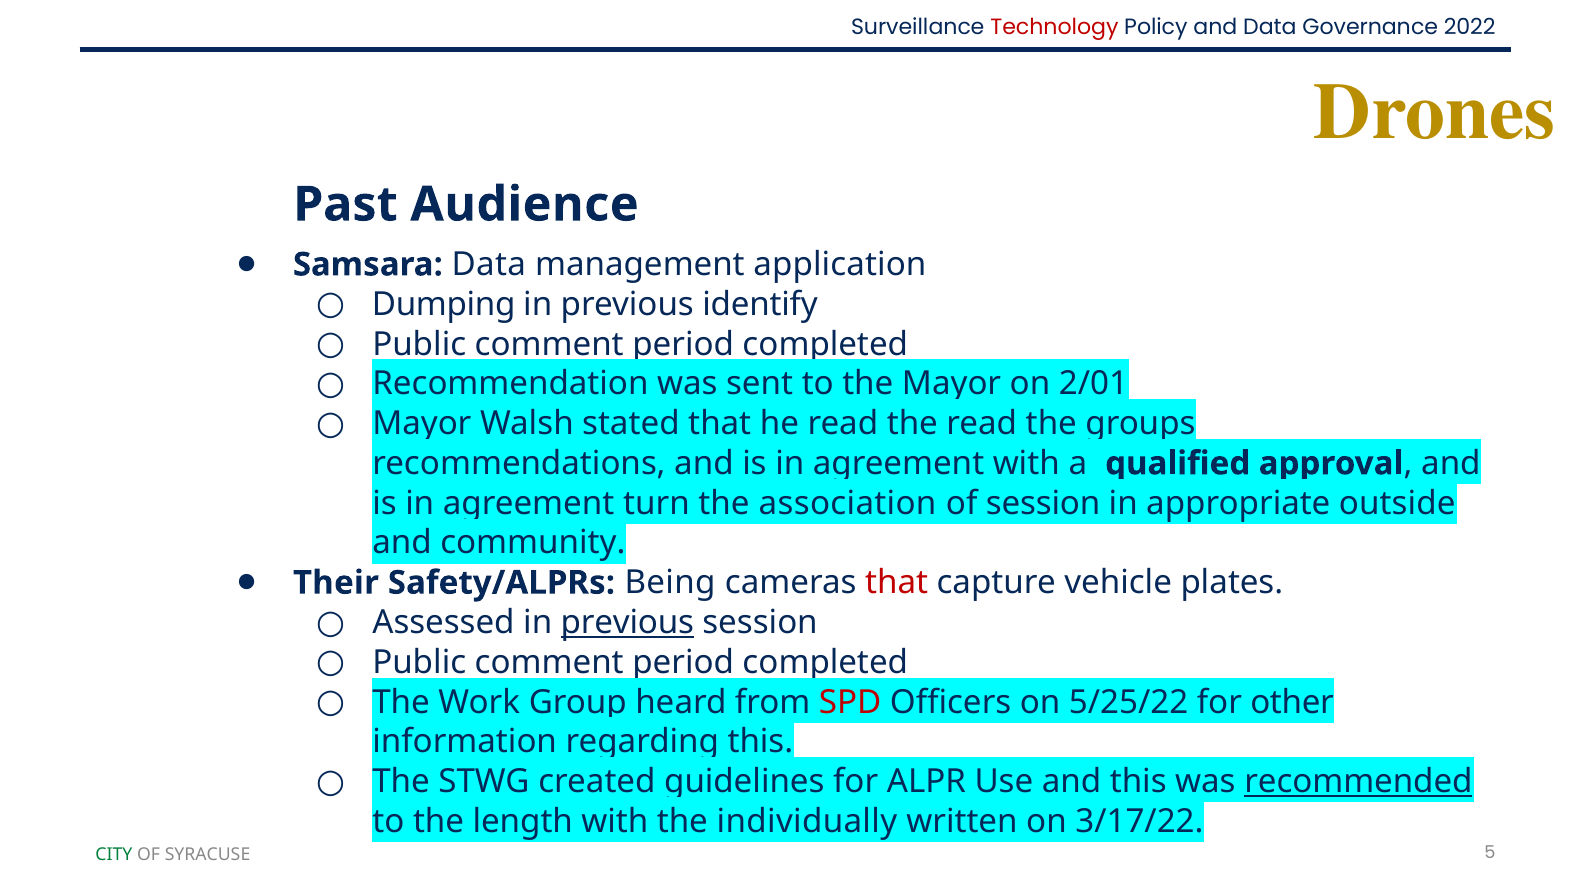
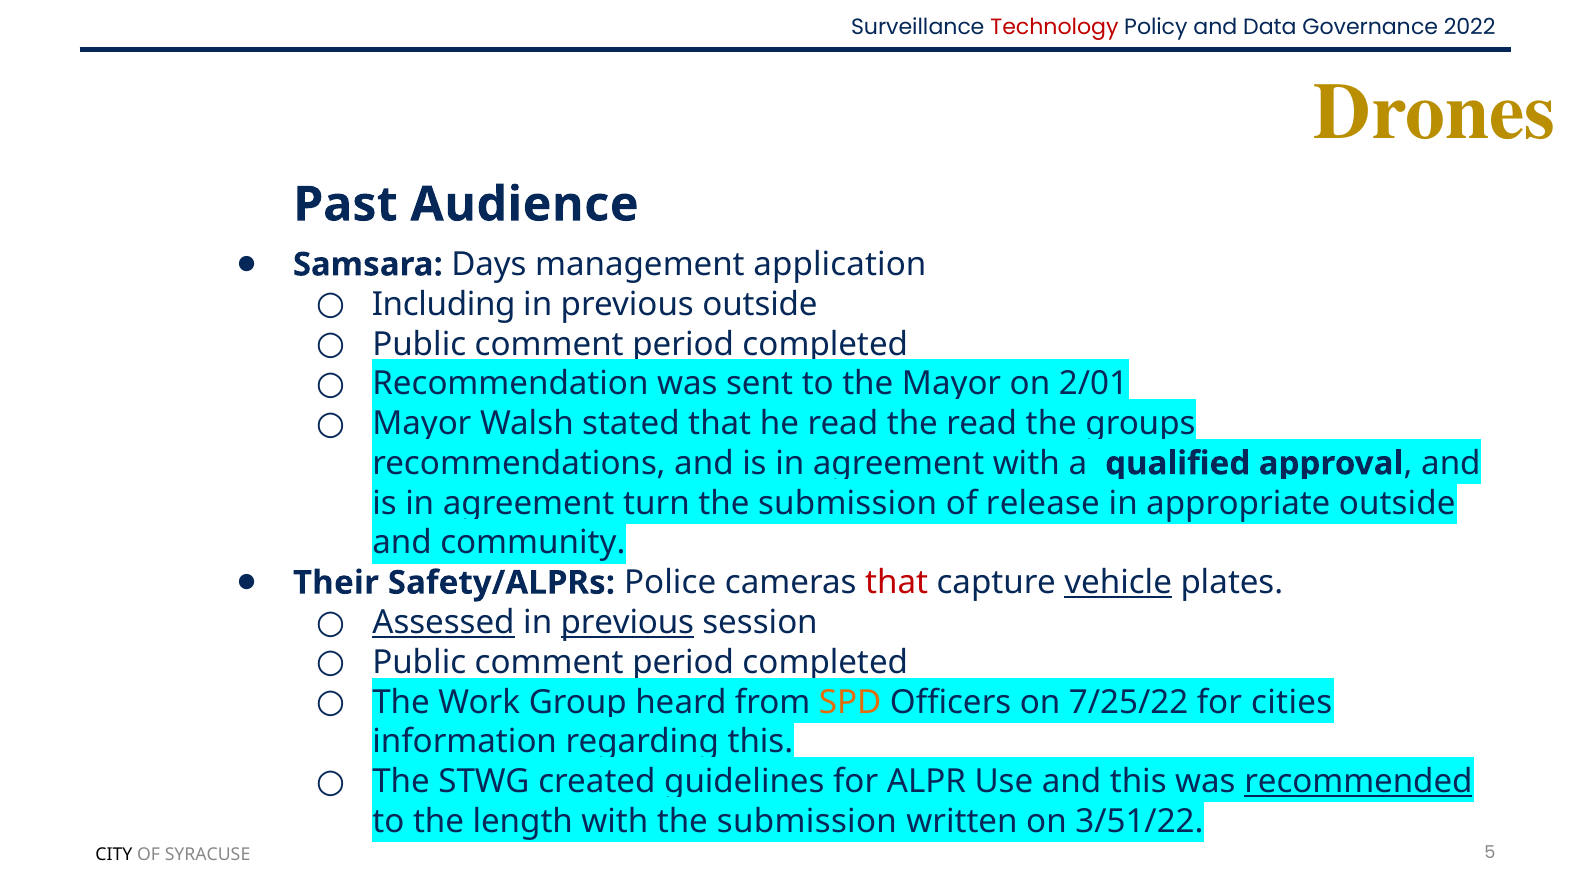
Samsara Data: Data -> Days (489, 265)
Dumping: Dumping -> Including (444, 304)
previous identify: identify -> outside (760, 304)
association: association -> submission (848, 503)
of session: session -> release (1043, 503)
Being: Being -> Police (670, 583)
vehicle underline: none -> present (1118, 583)
Assessed underline: none -> present (444, 623)
SPD colour: red -> orange (850, 702)
5/25/22: 5/25/22 -> 7/25/22 (1129, 702)
other: other -> cities (1292, 702)
with the individually: individually -> submission (807, 821)
3/17/22: 3/17/22 -> 3/51/22 (1139, 821)
CITY colour: green -> black (114, 855)
